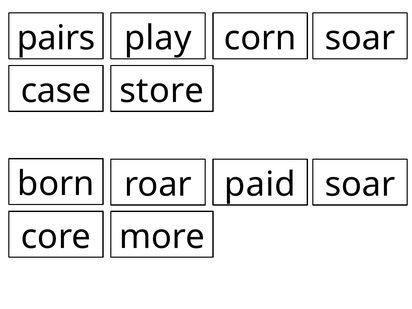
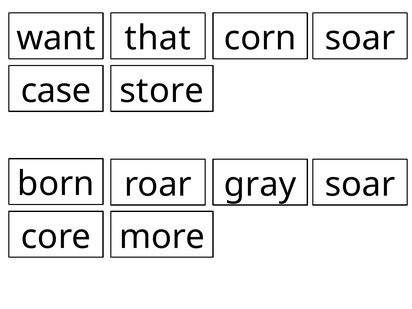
pairs: pairs -> want (56, 38)
play: play -> that (158, 38)
paid: paid -> gray (260, 184)
